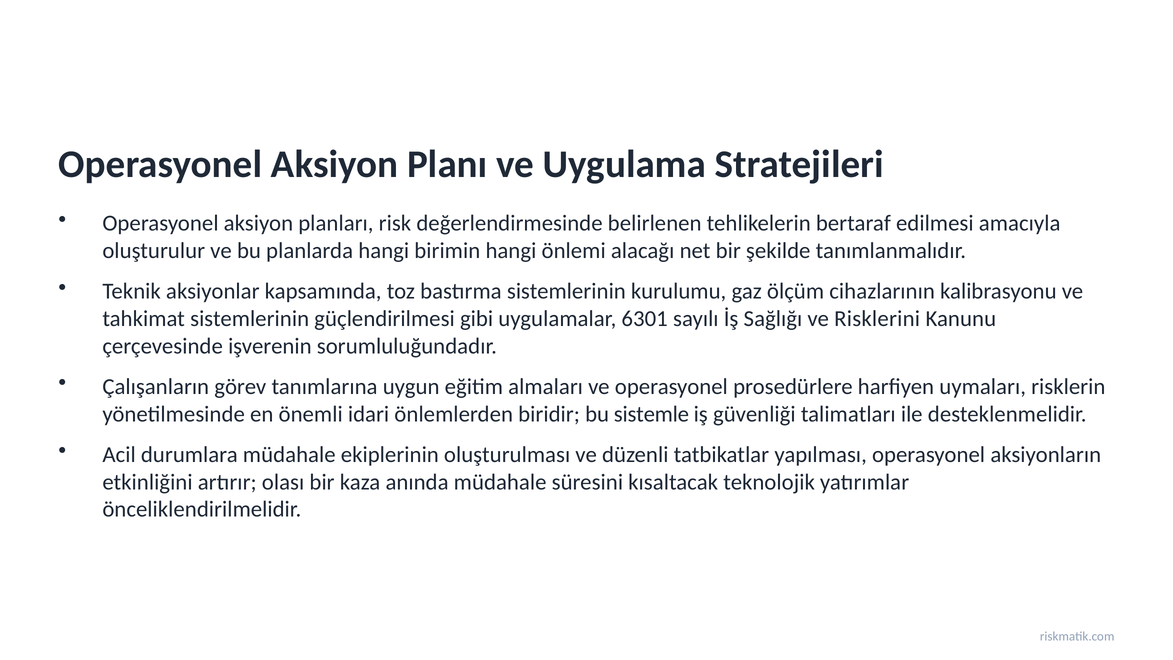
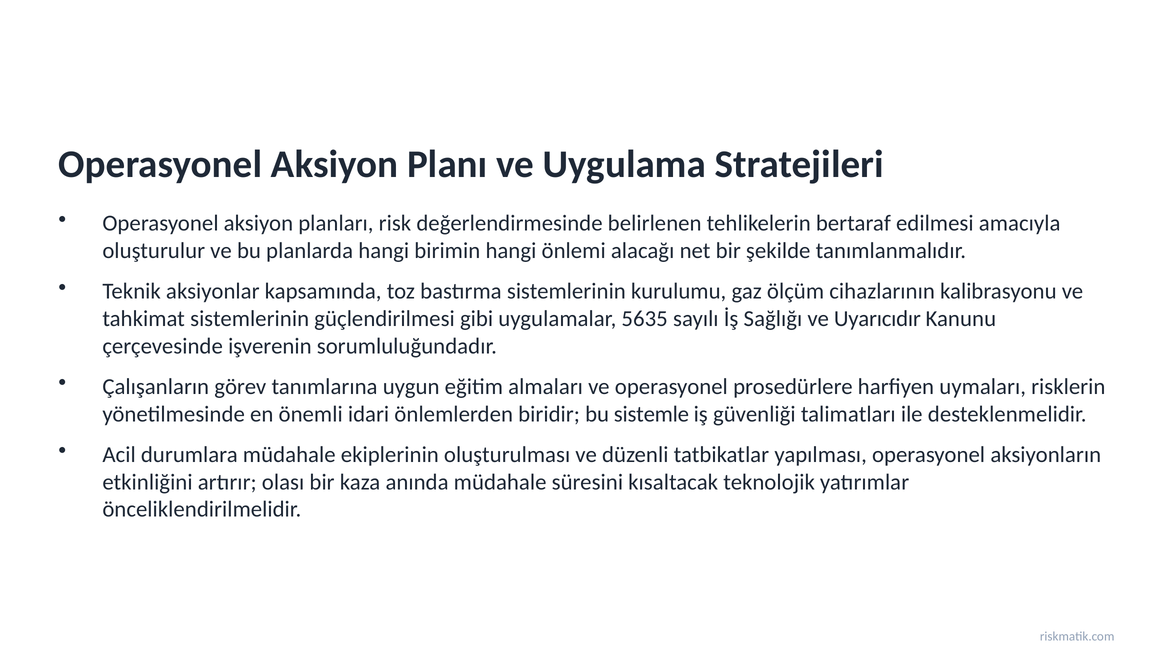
6301: 6301 -> 5635 (645, 319)
Risklerini: Risklerini -> Uyarıcıdır (877, 319)
